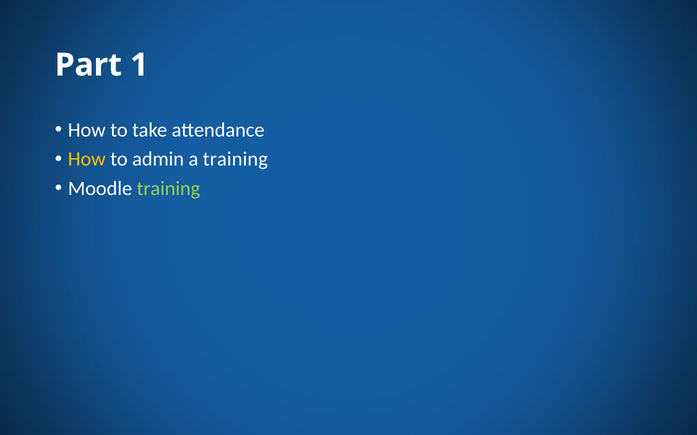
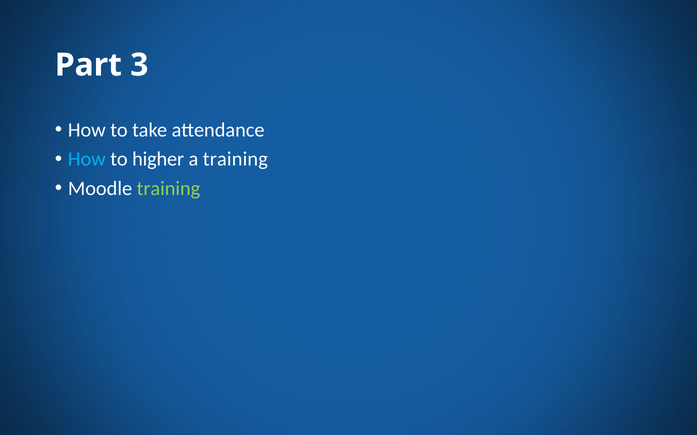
1: 1 -> 3 (139, 65)
How colour: yellow -> light blue (87, 160)
admin: admin -> higher (158, 160)
